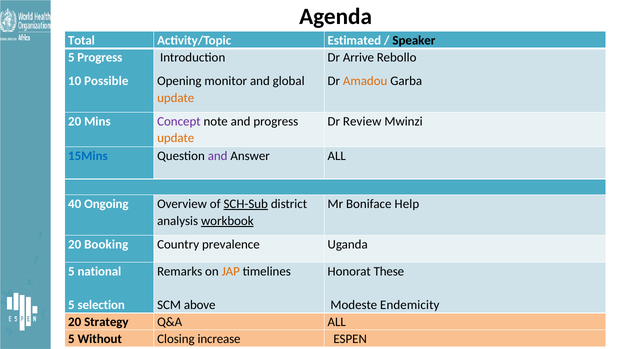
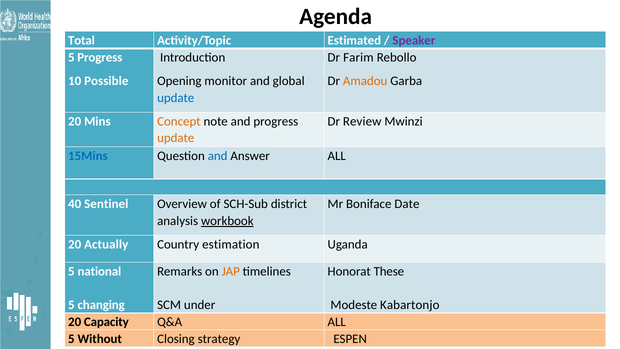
Speaker colour: black -> purple (414, 41)
Arrive: Arrive -> Farim (358, 58)
update colour: orange -> blue (176, 98)
Concept colour: purple -> orange (179, 121)
and colour: purple -> blue (218, 156)
Ongoing: Ongoing -> Sentinel (106, 204)
SCH-Sub underline: present -> none (246, 204)
Help: Help -> Date (407, 204)
Booking: Booking -> Actually (106, 244)
prevalence: prevalence -> estimation (231, 244)
selection: selection -> changing (101, 305)
above: above -> under (200, 305)
Endemicity: Endemicity -> Kabartonjo (410, 305)
Strategy: Strategy -> Capacity (106, 322)
increase: increase -> strategy (219, 339)
